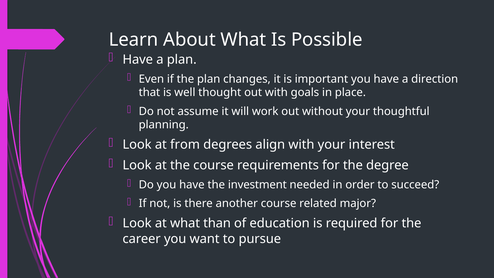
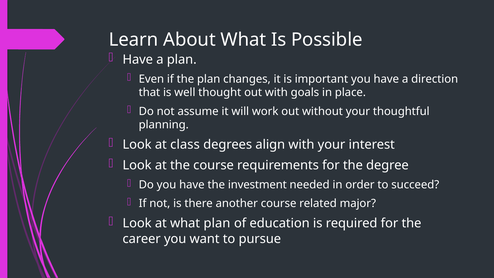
from: from -> class (185, 145)
what than: than -> plan (217, 223)
